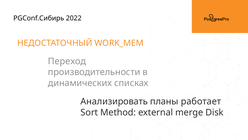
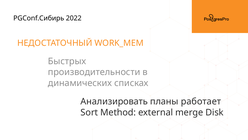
Переход: Переход -> Быстрых (67, 61)
